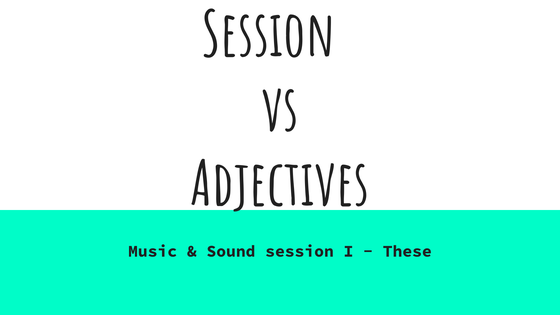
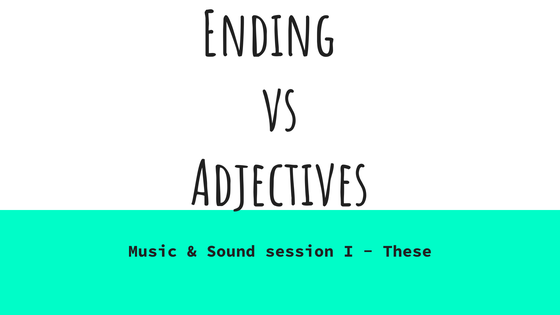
Session: Session -> Ending (269, 36)
